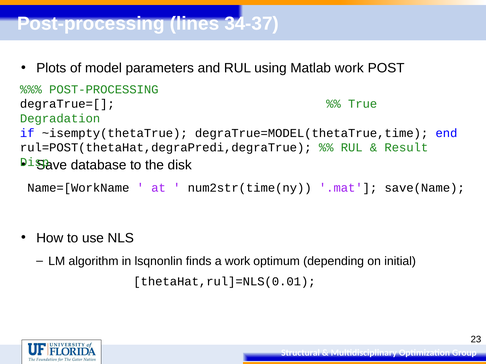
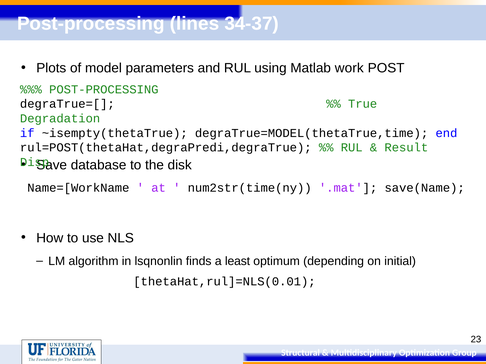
a work: work -> least (238, 262)
